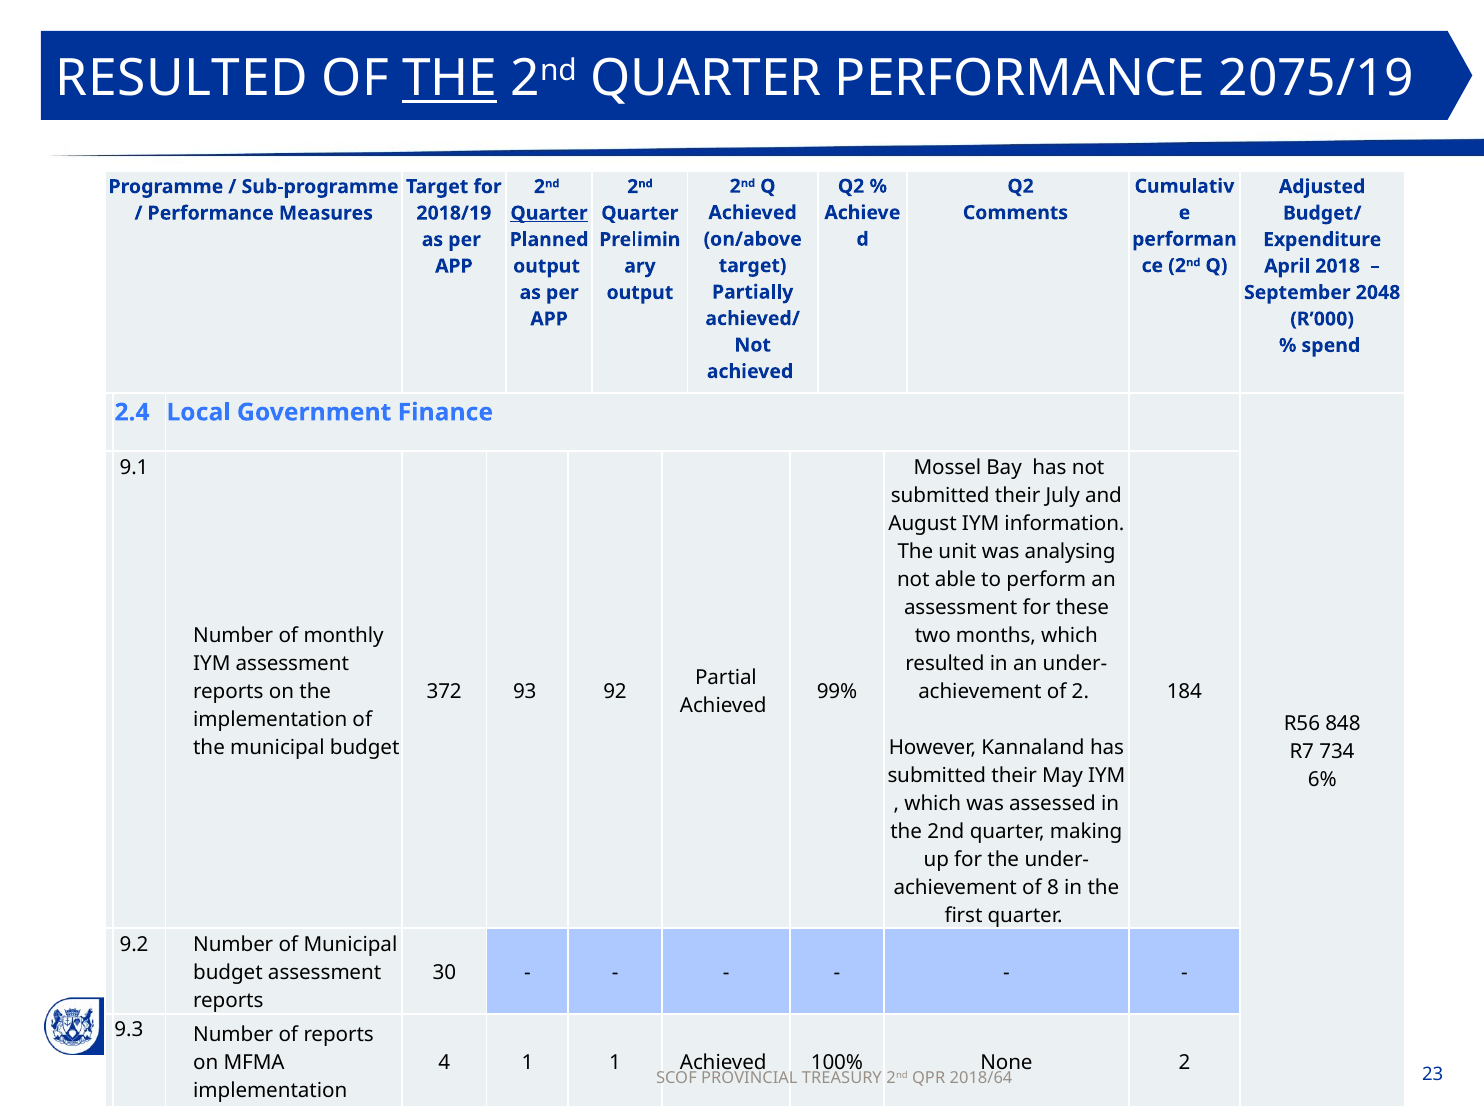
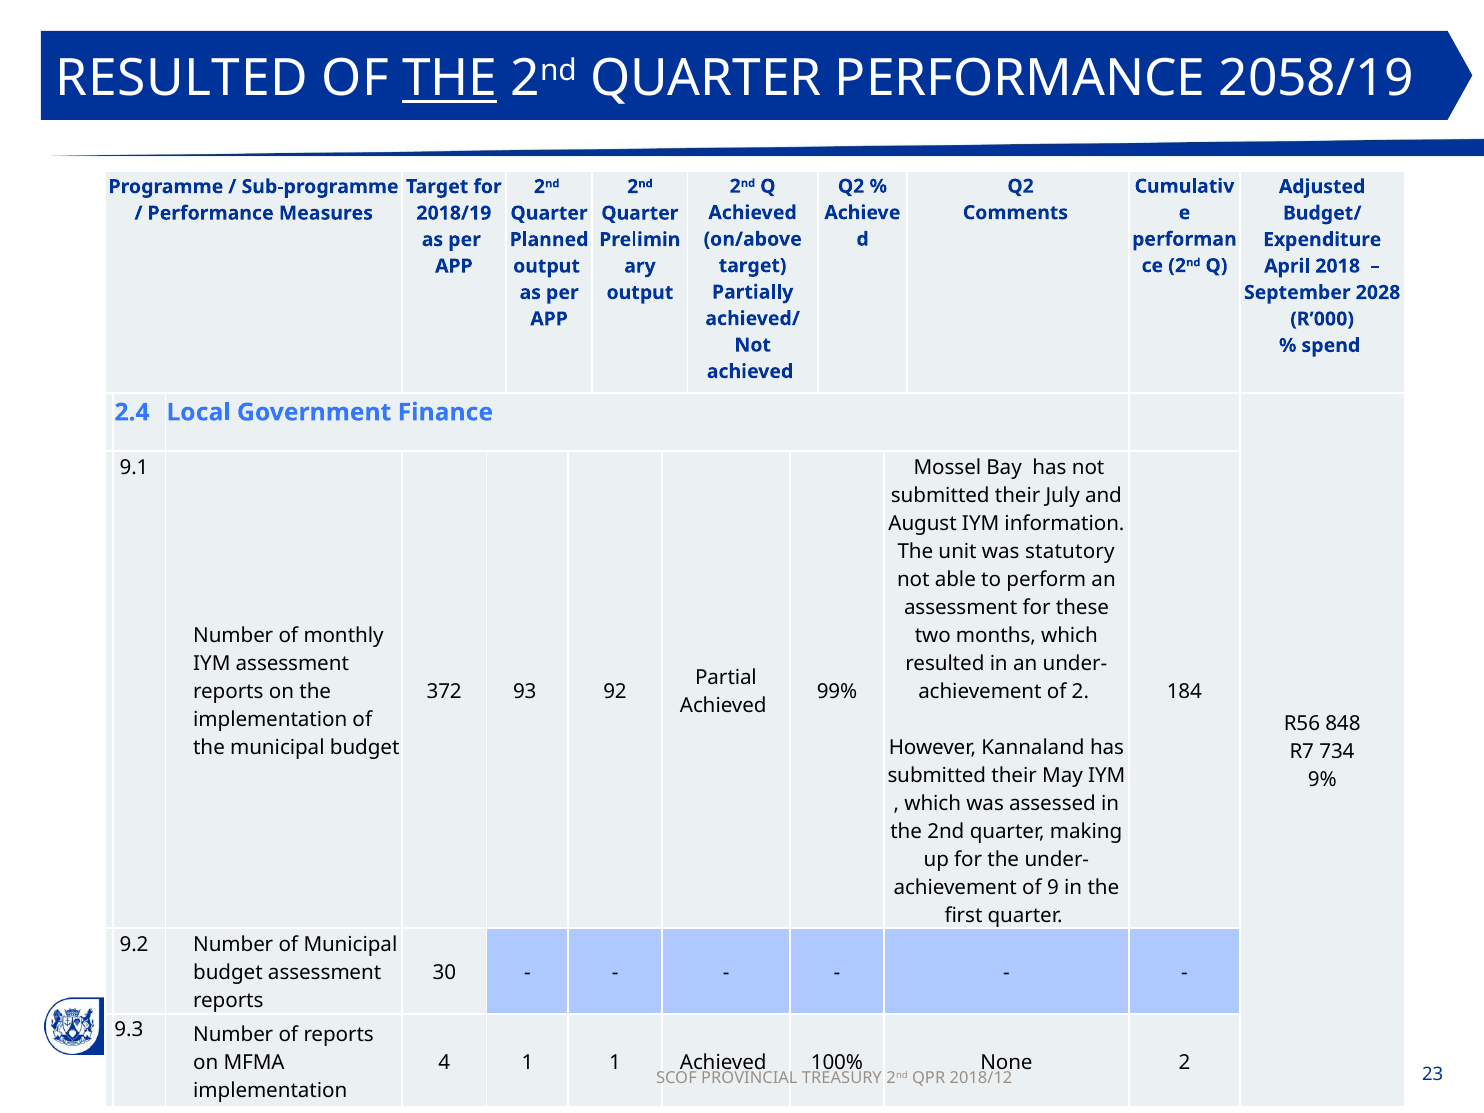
2075/19: 2075/19 -> 2058/19 (1317, 79)
Quarter underline: present -> none (549, 213)
2048: 2048 -> 2028 (1378, 293)
analysing: analysing -> statutory (1070, 552)
6%: 6% -> 9% (1322, 780)
8: 8 -> 9 (1053, 887)
2018/64: 2018/64 -> 2018/12 (981, 1078)
